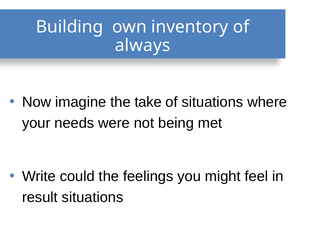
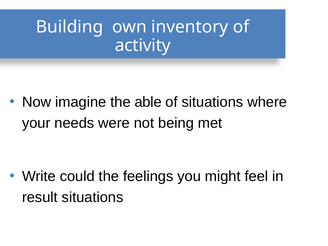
always: always -> activity (143, 45)
take: take -> able (148, 102)
